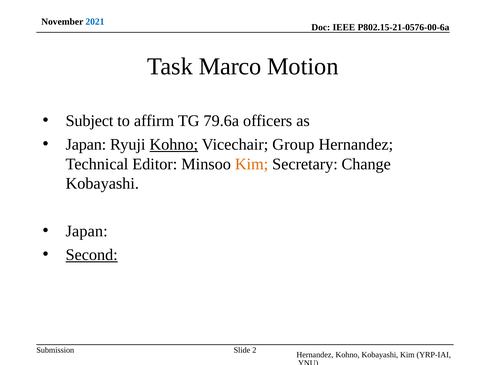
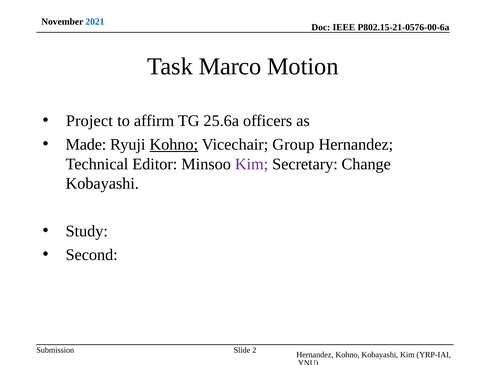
Subject: Subject -> Project (89, 121)
79.6a: 79.6a -> 25.6a (221, 121)
Japan: Japan -> Made (86, 144)
Kim colour: orange -> purple (252, 164)
Japan: Japan -> Study (87, 231)
Second underline: present -> none (92, 254)
